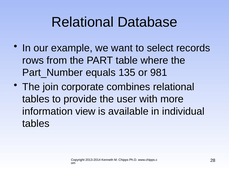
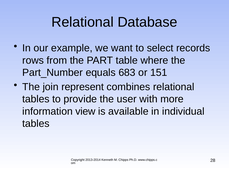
135: 135 -> 683 (127, 72)
981: 981 -> 151 (159, 72)
corporate: corporate -> represent (83, 87)
